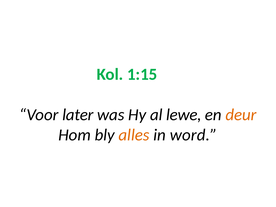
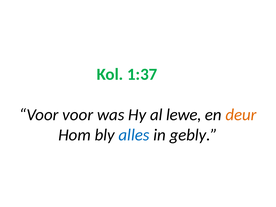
1:15: 1:15 -> 1:37 (142, 74)
Voor later: later -> voor (78, 115)
alles colour: orange -> blue (134, 135)
word: word -> gebly (194, 135)
